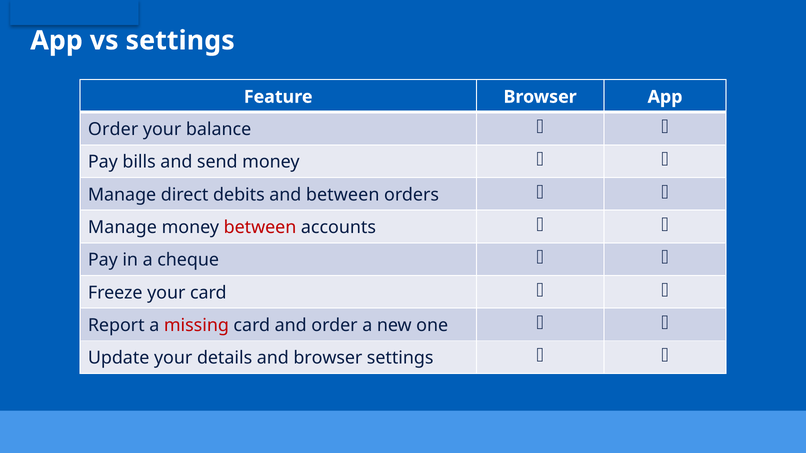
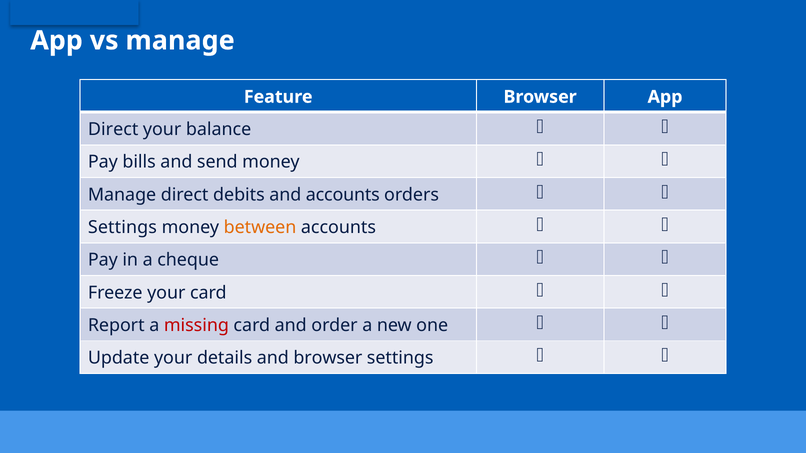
vs settings: settings -> manage (180, 41)
Order: Order -> Direct (113, 129)
and between: between -> accounts (343, 195)
Manage: Manage -> Settings (122, 228)
between colour: red -> orange (260, 228)
